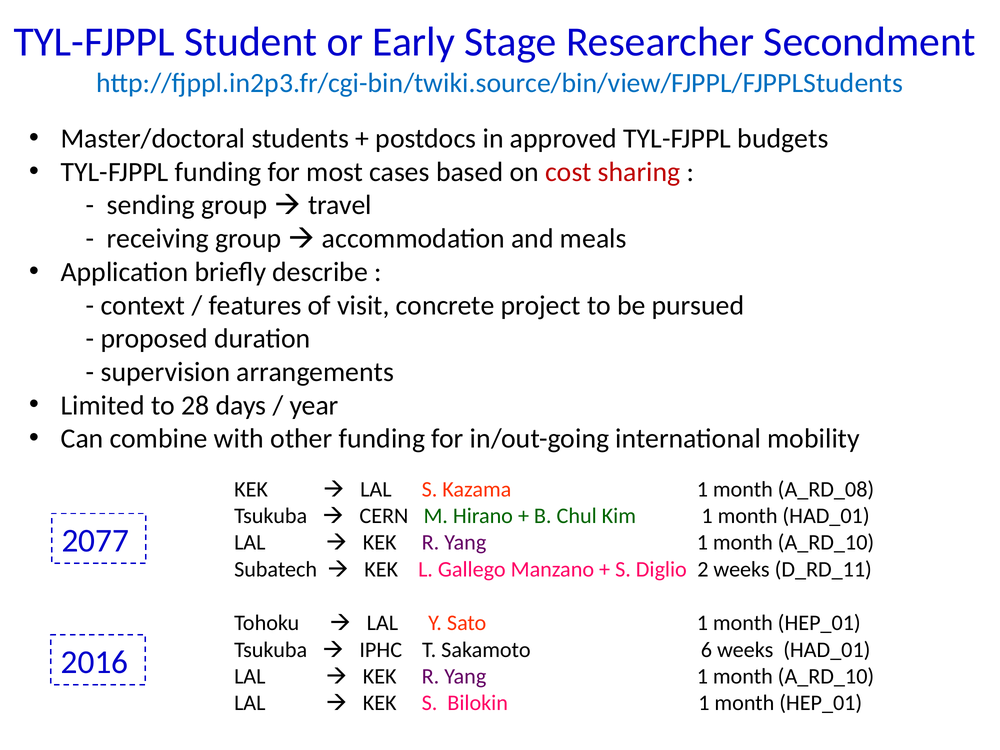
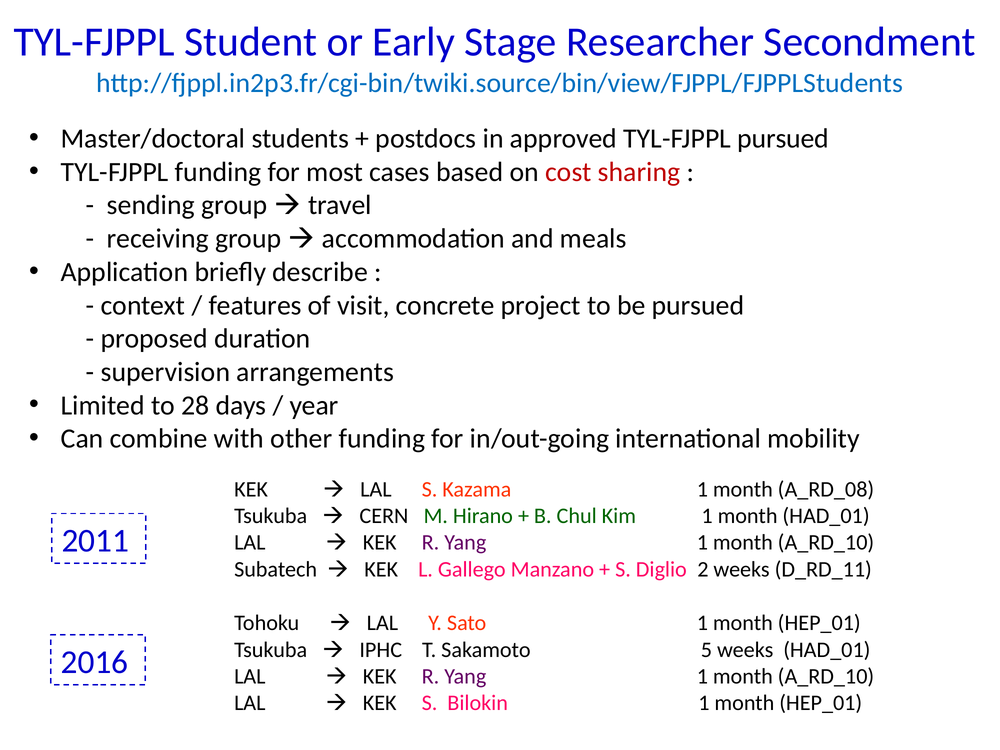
TYL-FJPPL budgets: budgets -> pursued (783, 139)
2077: 2077 -> 2011 (95, 541)
6: 6 -> 5 (706, 650)
